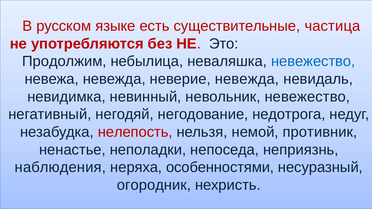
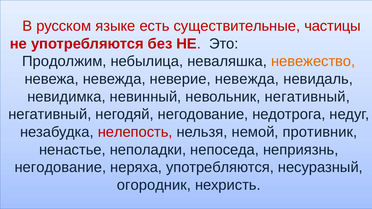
частица: частица -> частицы (333, 26)
невежество colour: blue -> orange (313, 61)
невольник невежество: невежество -> негативный (307, 97)
наблюдения: наблюдения -> негодование (60, 168)
неряха особенностями: особенностями -> употребляются (220, 168)
